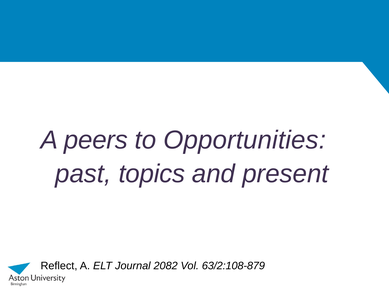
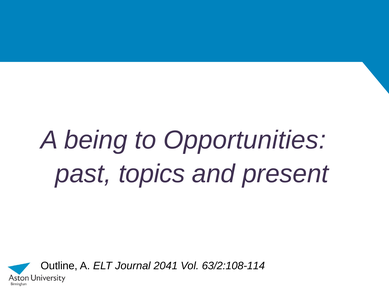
peers: peers -> being (96, 140)
Reflect: Reflect -> Outline (59, 266)
2082: 2082 -> 2041 (166, 266)
63/2:108-879: 63/2:108-879 -> 63/2:108-114 (233, 266)
